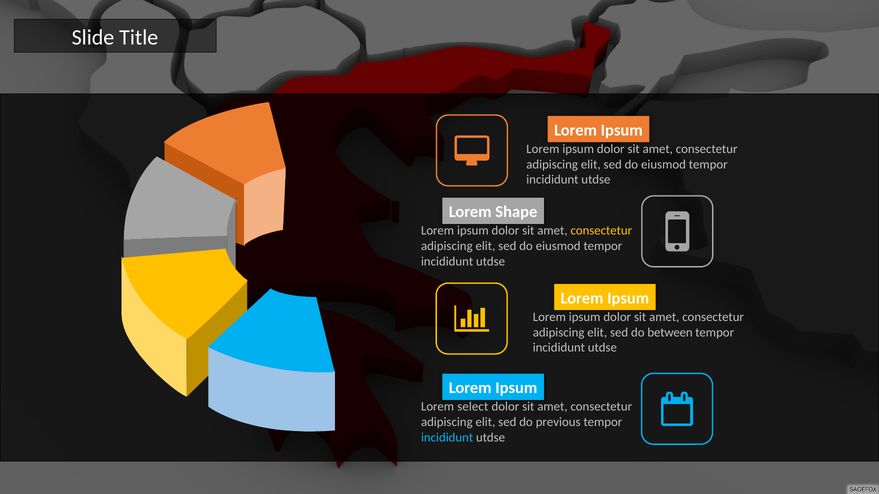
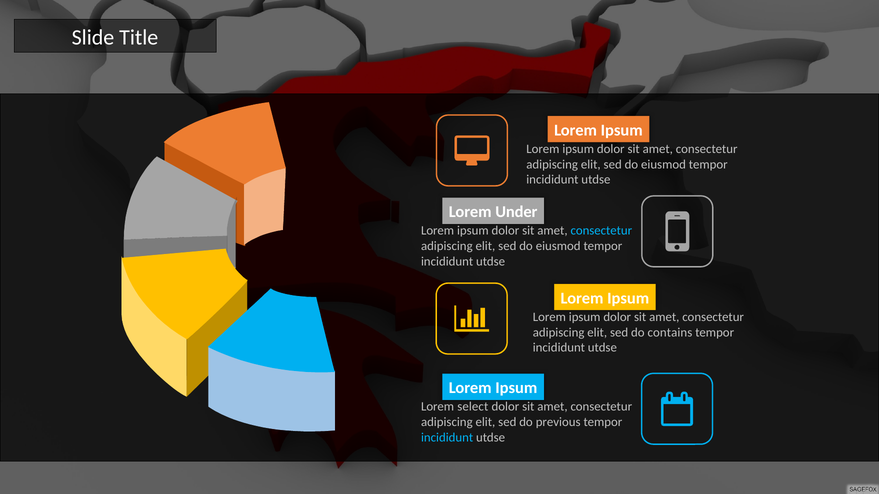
Shape: Shape -> Under (516, 212)
consectetur colour: yellow -> light blue (601, 231)
between: between -> contains (670, 333)
